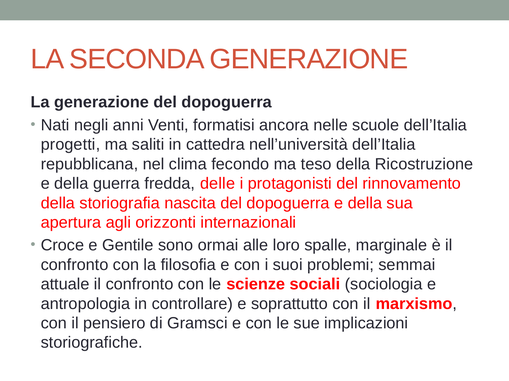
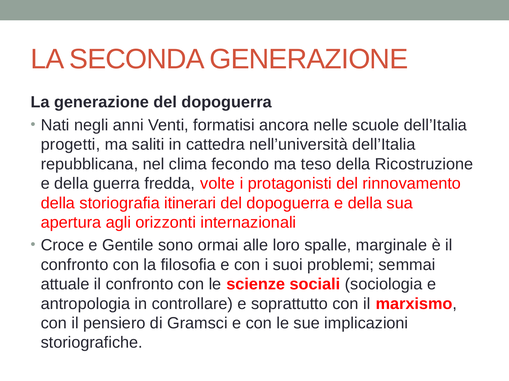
delle: delle -> volte (218, 184)
nascita: nascita -> itinerari (190, 203)
